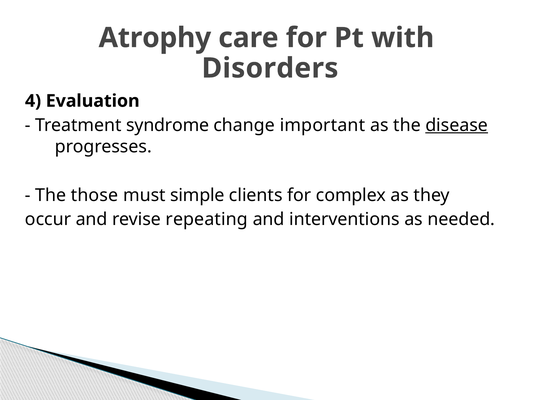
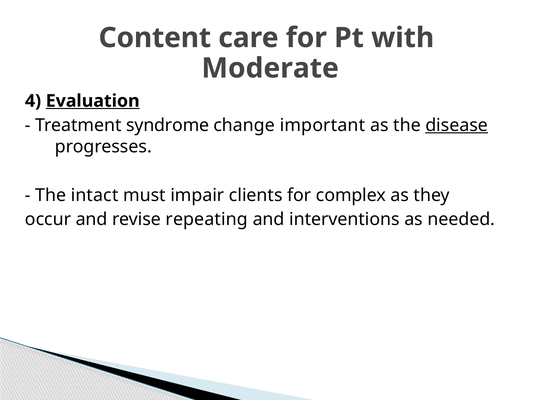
Atrophy: Atrophy -> Content (155, 38)
Disorders: Disorders -> Moderate (270, 68)
Evaluation underline: none -> present (93, 101)
those: those -> intact (95, 195)
simple: simple -> impair (197, 195)
